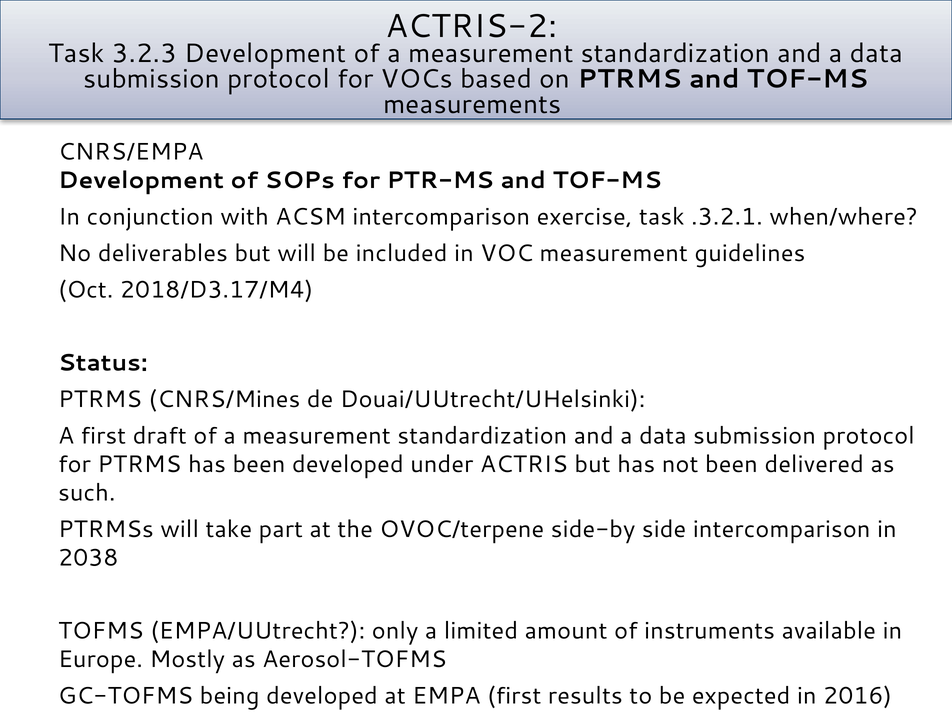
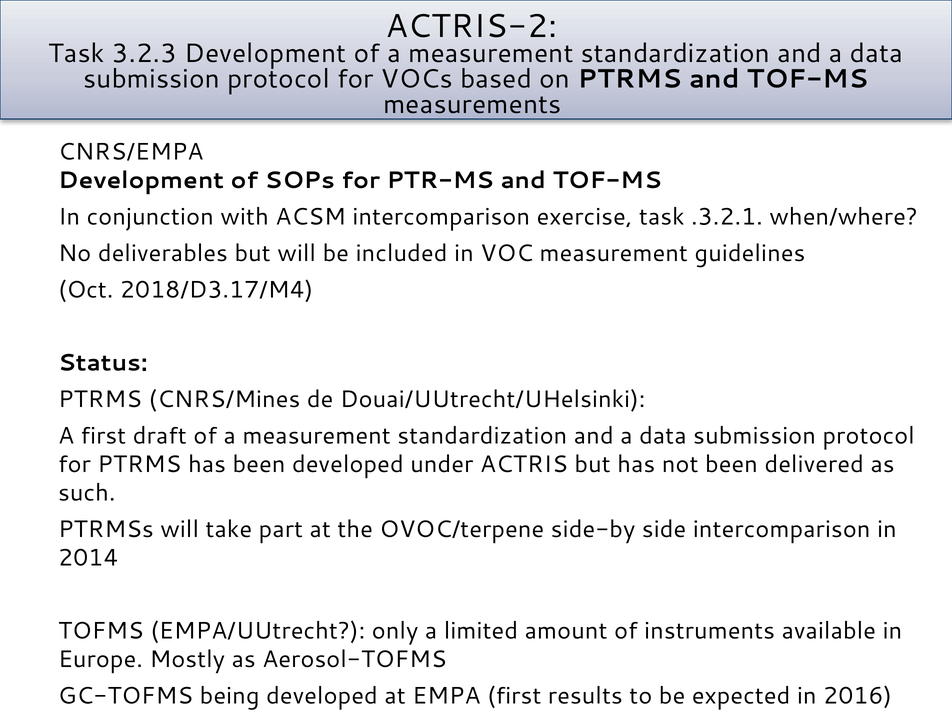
2038: 2038 -> 2014 (88, 558)
